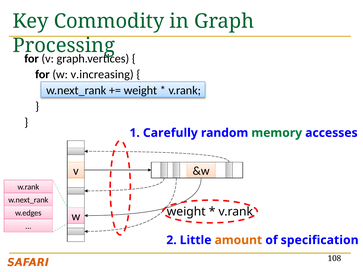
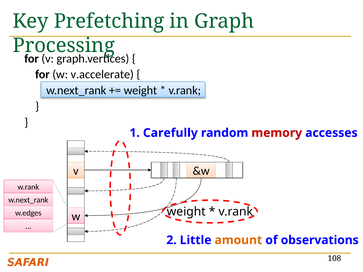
Commodity: Commodity -> Prefetching (109, 21)
v.increasing: v.increasing -> v.accelerate (102, 75)
memory colour: green -> red (277, 133)
specification: specification -> observations (320, 240)
